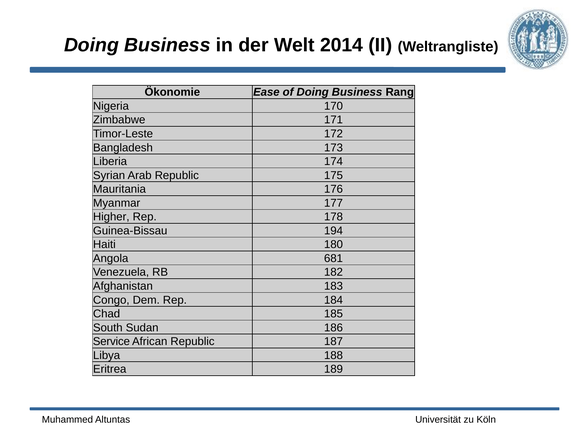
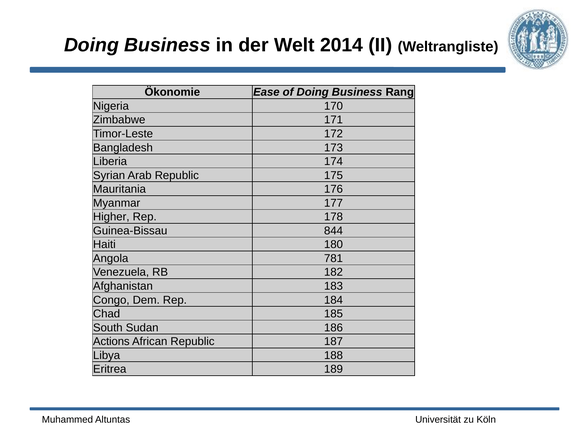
194: 194 -> 844 (334, 231)
681: 681 -> 781 (334, 259)
Service: Service -> Actions (111, 342)
